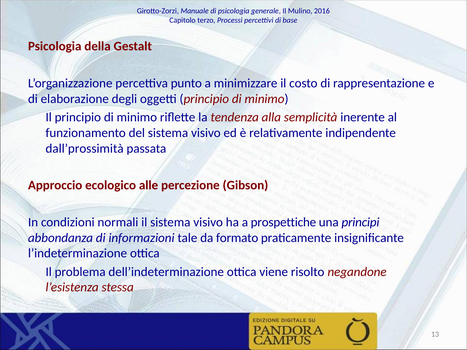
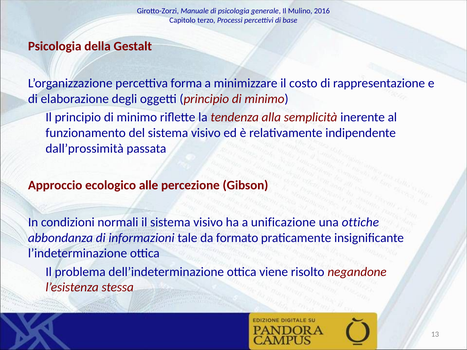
punto: punto -> forma (186, 83)
prospettiche: prospettiche -> unificazione (283, 222)
principi: principi -> ottiche (360, 222)
